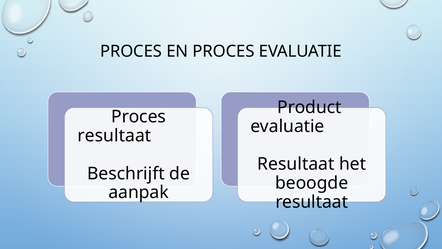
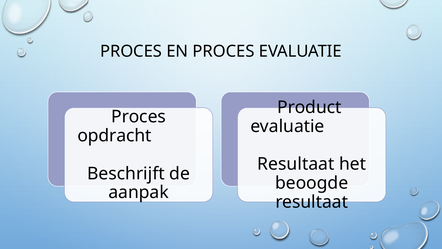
resultaat: resultaat -> opdracht (114, 136)
